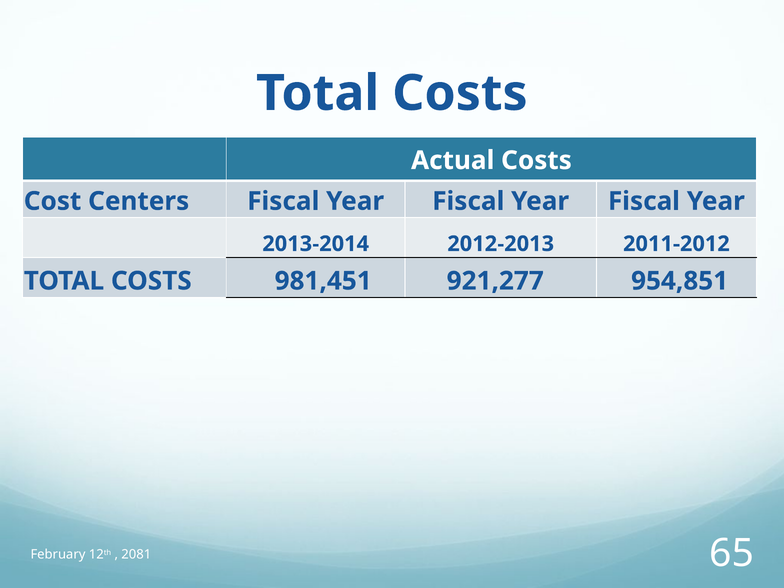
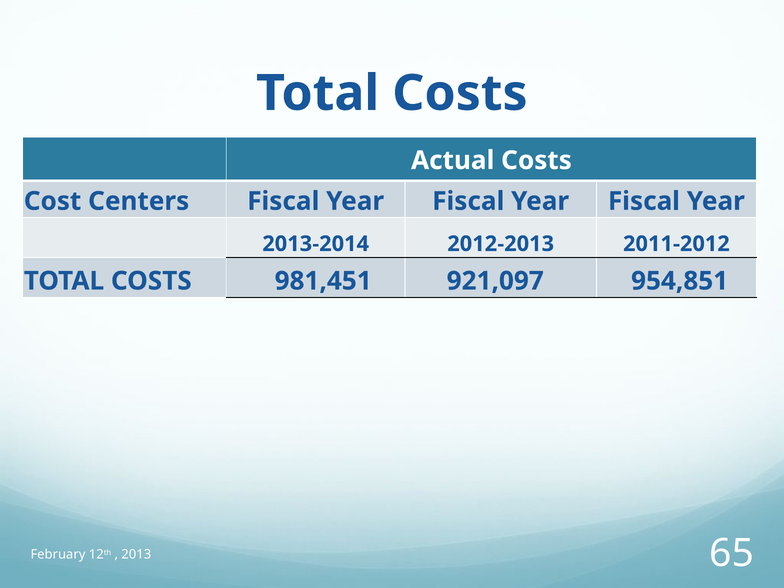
921,277: 921,277 -> 921,097 (495, 281)
2081: 2081 -> 2013 (136, 555)
